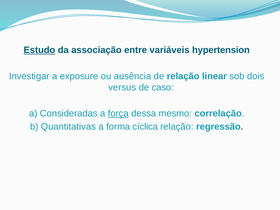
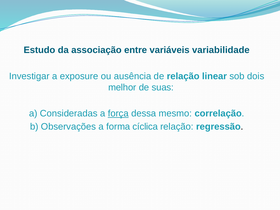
Estudo underline: present -> none (39, 50)
hypertension: hypertension -> variabilidade (221, 50)
versus: versus -> melhor (122, 87)
caso: caso -> suas (163, 87)
Quantitativas: Quantitativas -> Observações (68, 127)
